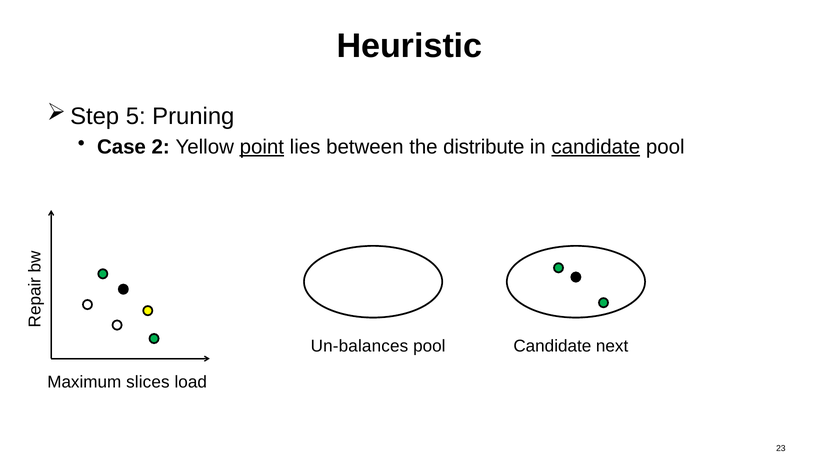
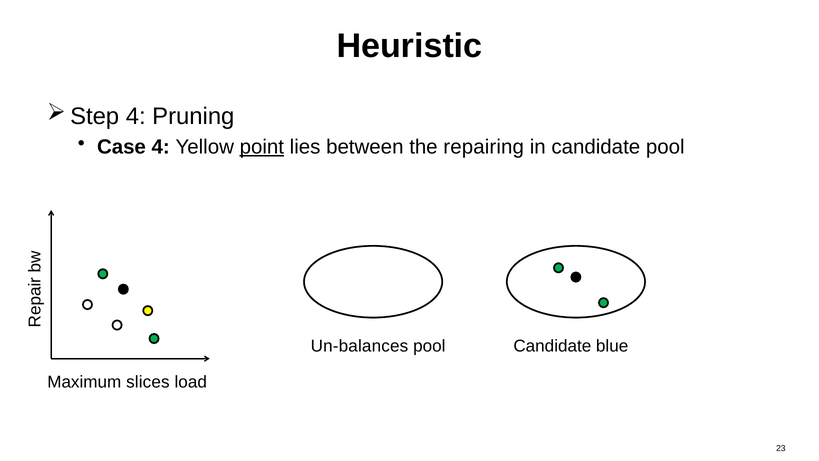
5: 5 -> 4 (136, 116)
Case 2: 2 -> 4 (161, 147)
distribute: distribute -> repairing (484, 147)
candidate underline: present -> none (596, 147)
next: next -> blue (612, 346)
